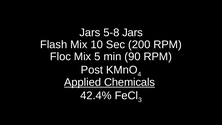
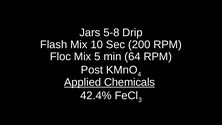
5-8 Jars: Jars -> Drip (132, 33)
90: 90 -> 64 (132, 57)
